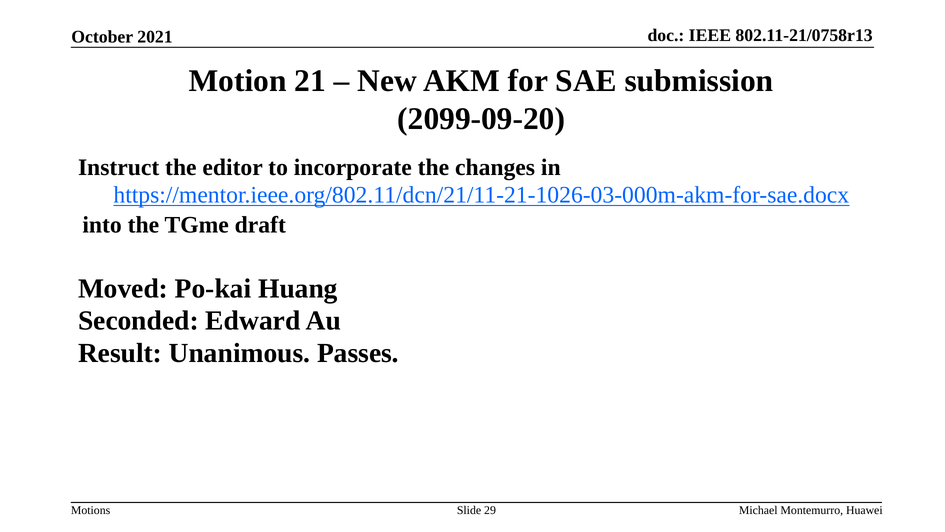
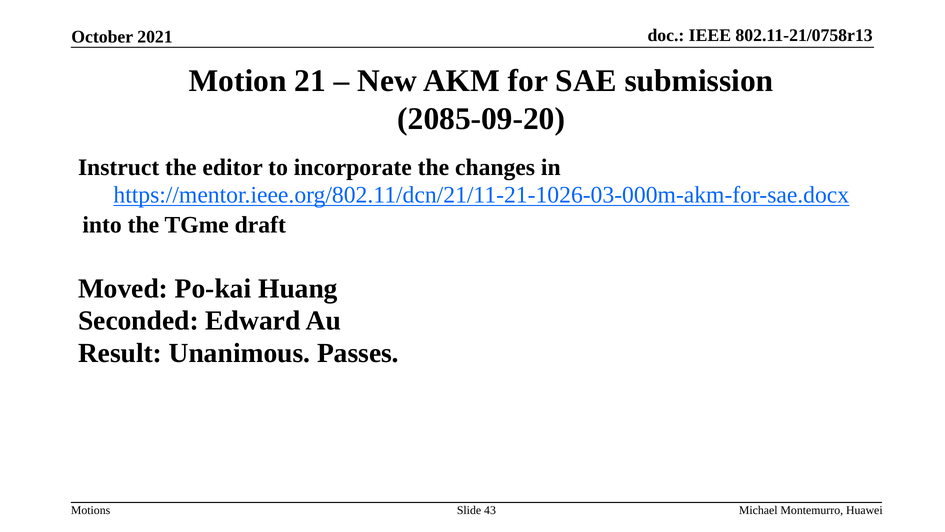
2099-09-20: 2099-09-20 -> 2085-09-20 (481, 119)
29: 29 -> 43 (490, 510)
